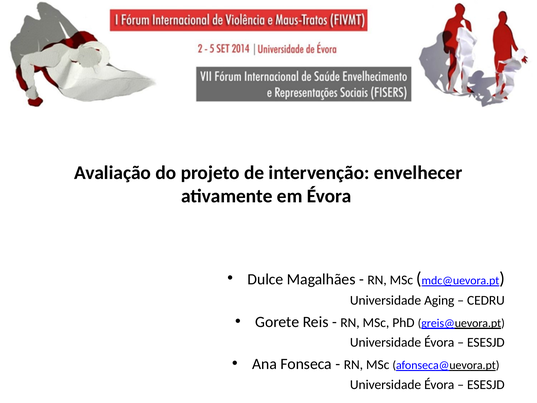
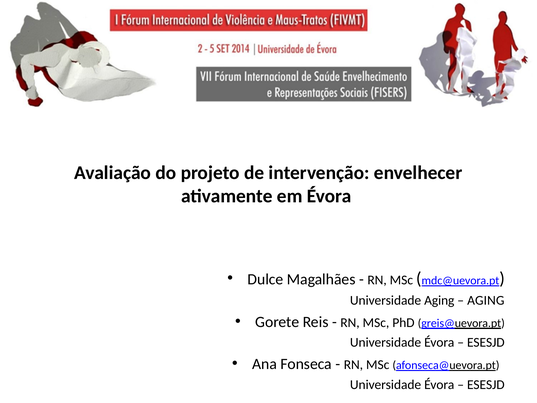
CEDRU: CEDRU -> AGING (486, 300)
